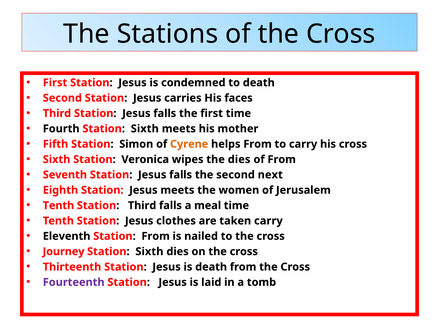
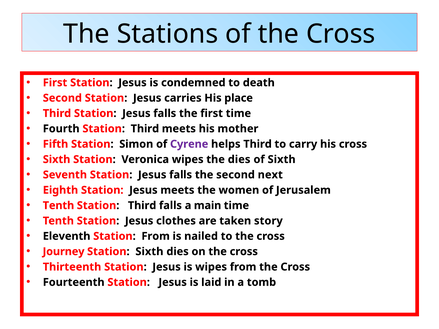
faces: faces -> place (239, 98)
Sixth: Sixth -> Third (145, 129)
Cyrene colour: orange -> purple (189, 144)
helps From: From -> Third (258, 144)
of From: From -> Sixth (282, 160)
meal: meal -> main (208, 206)
taken carry: carry -> story (268, 221)
is death: death -> wipes (211, 267)
Fourteenth colour: purple -> black (74, 282)
